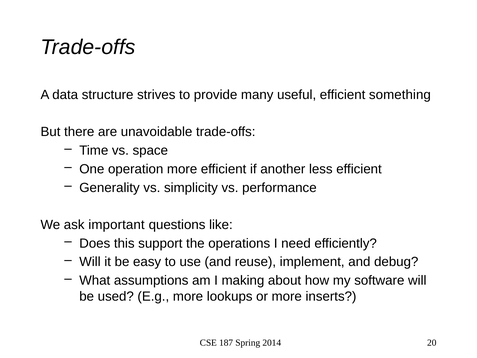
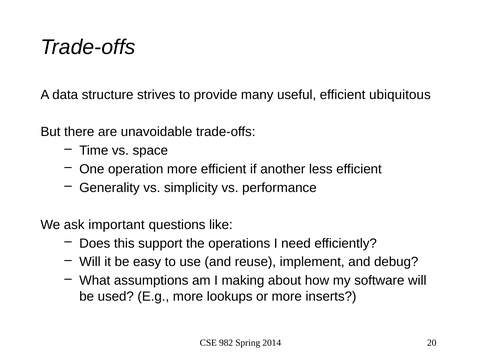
something: something -> ubiquitous (400, 95)
187: 187 -> 982 (226, 343)
